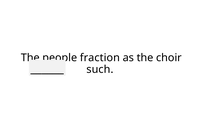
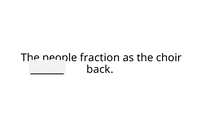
such: such -> back (100, 69)
